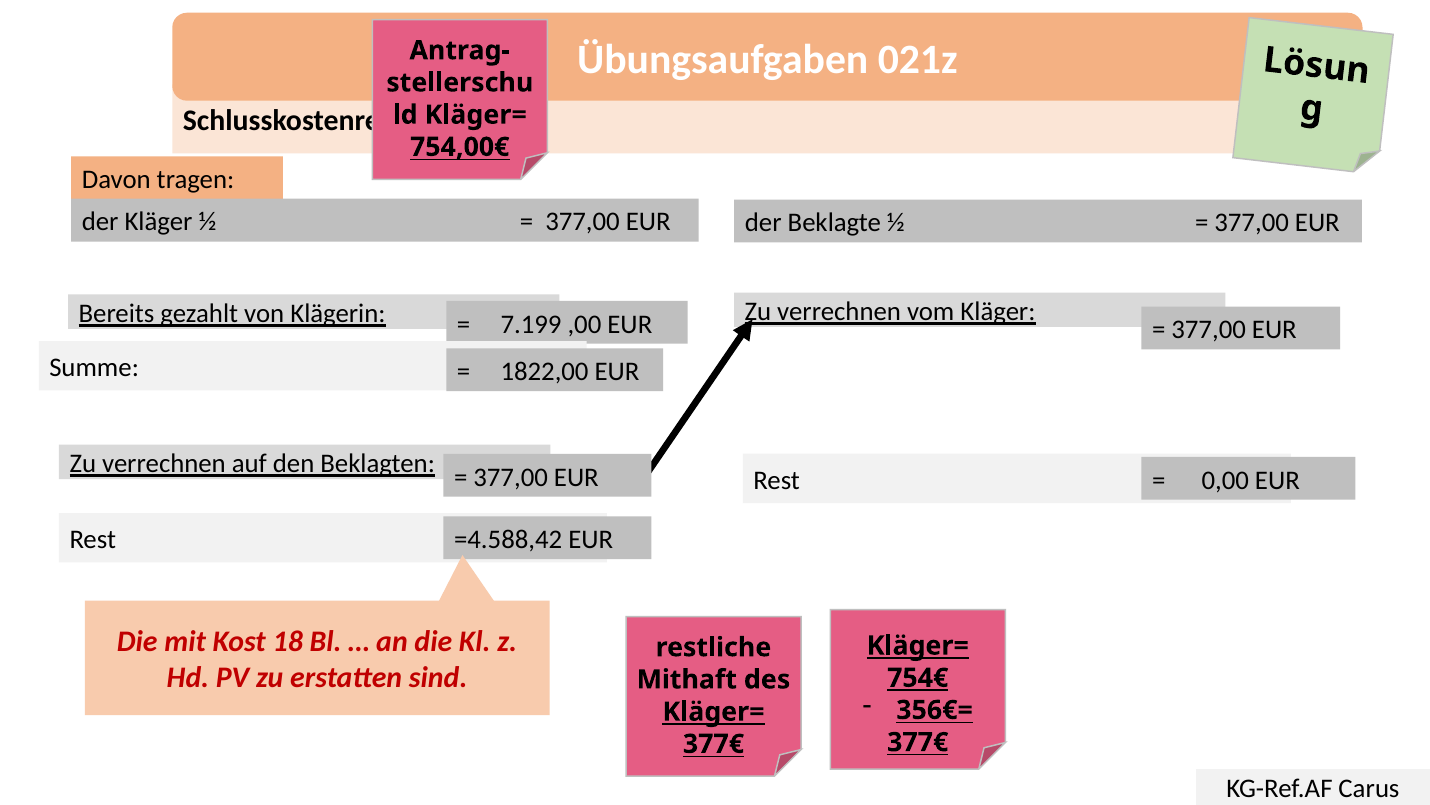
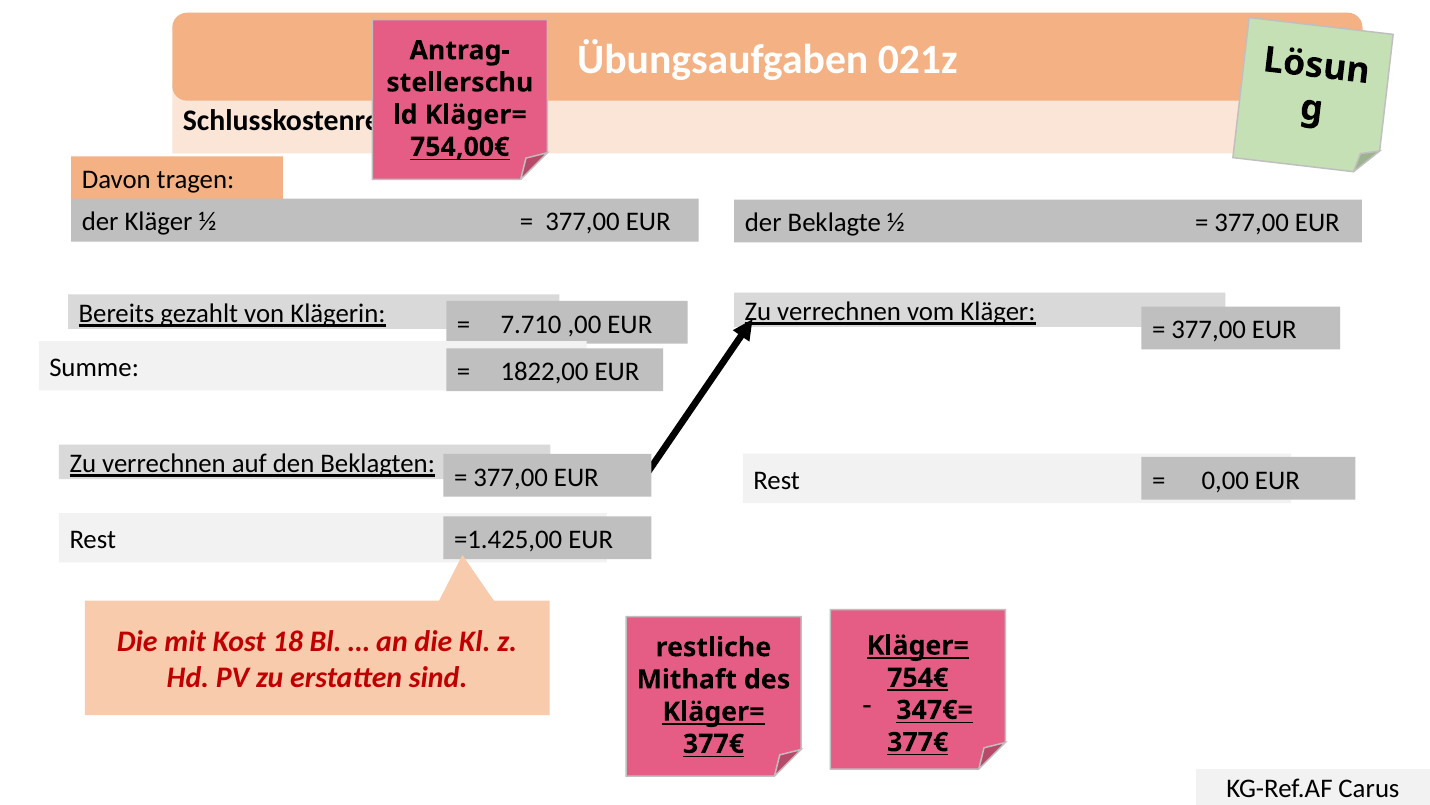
7.199: 7.199 -> 7.710 (531, 324)
=4.588,42: =4.588,42 -> =1.425,00 (508, 539)
356€=: 356€= -> 347€= (935, 710)
